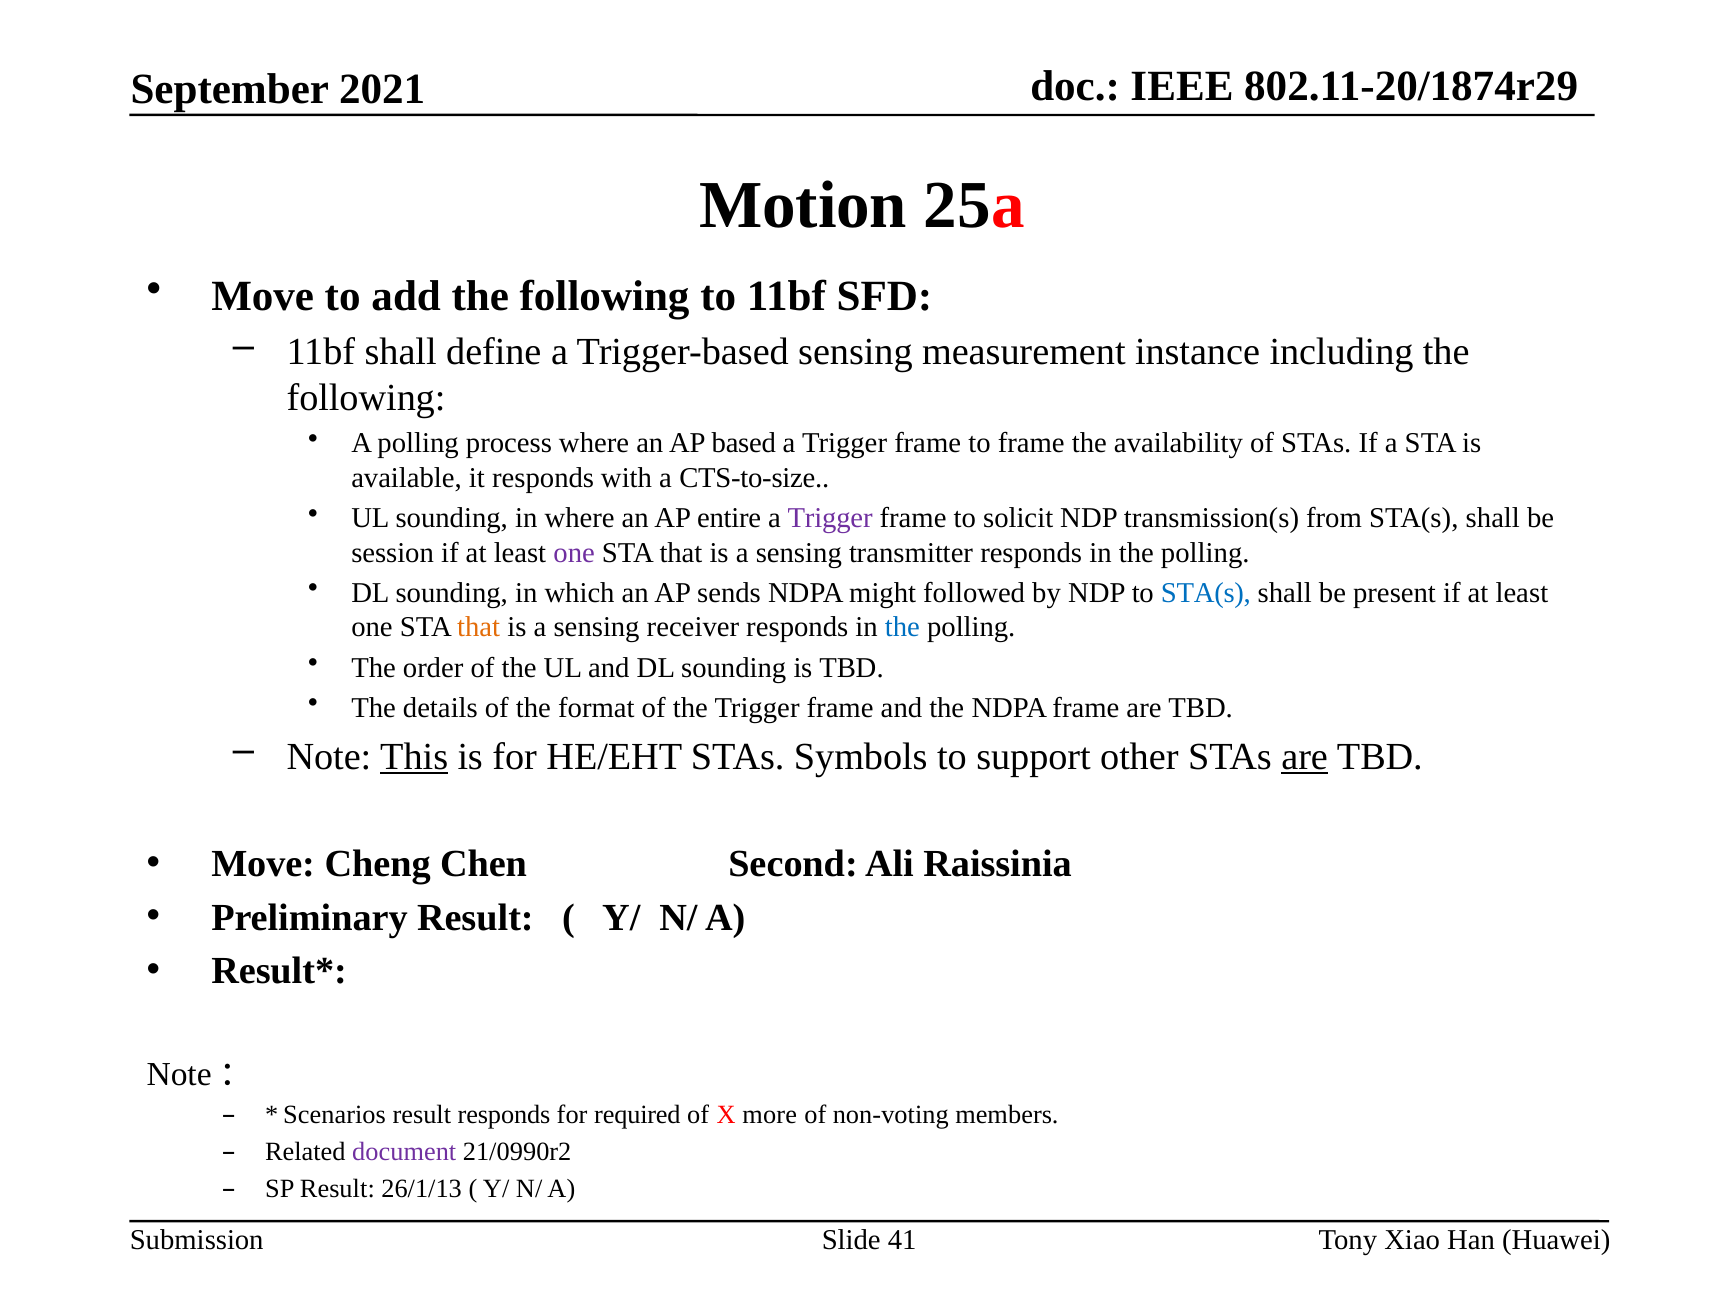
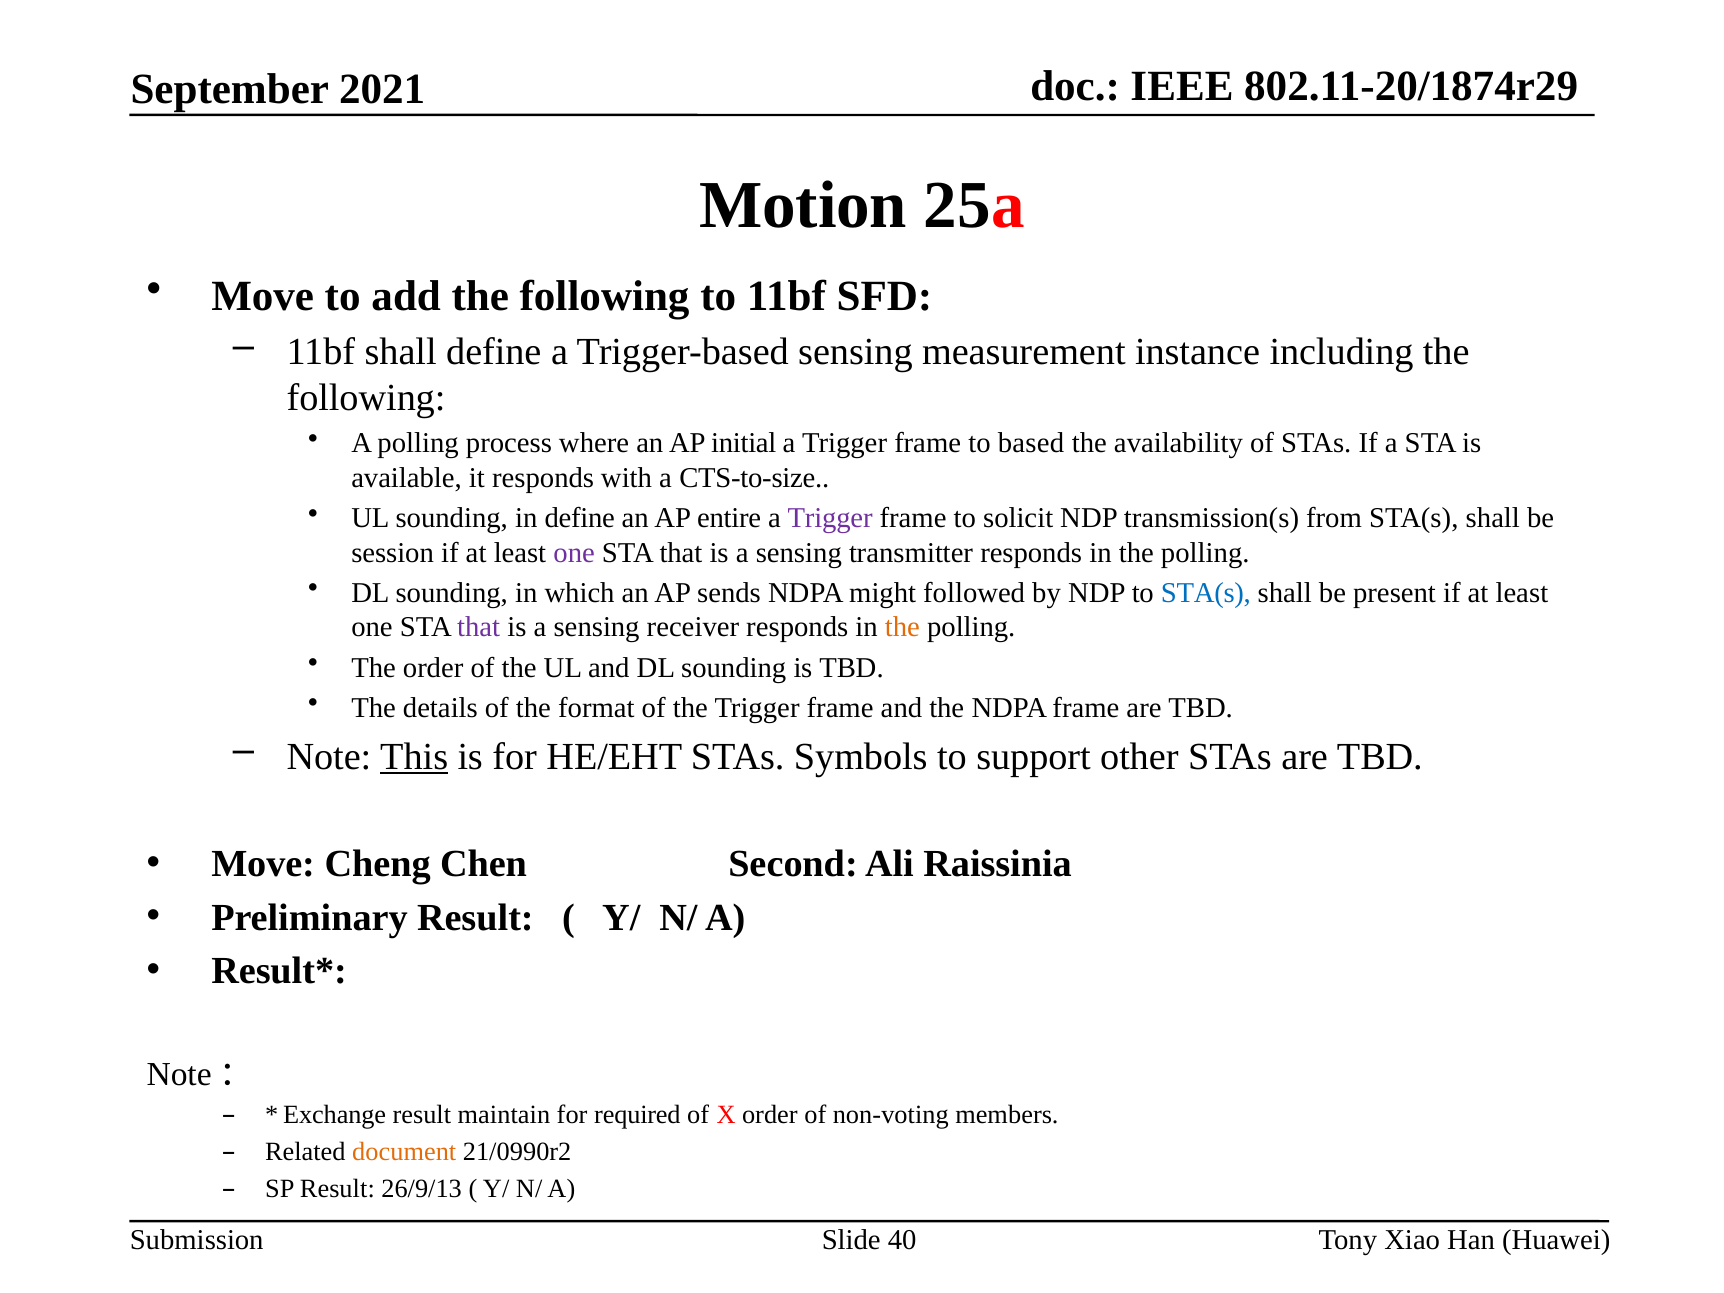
based: based -> initial (744, 444)
to frame: frame -> based (1031, 444)
in where: where -> define (580, 518)
that colour: orange -> purple (479, 627)
the colour: blue -> orange (902, 627)
are underline: present -> none (1305, 757)
Scenarios: Scenarios -> Exchange (335, 1115)
result responds: responds -> maintain (504, 1115)
X more: more -> order (770, 1115)
document colour: purple -> orange (404, 1152)
26/1/13: 26/1/13 -> 26/9/13 (422, 1189)
41: 41 -> 40 (902, 1240)
